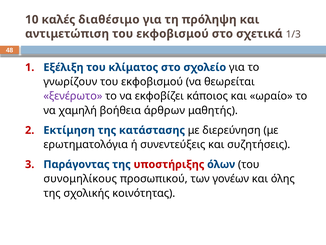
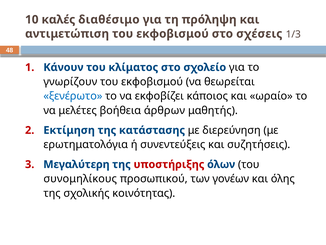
σχετικά: σχετικά -> σχέσεις (259, 34)
Εξέλιξη: Εξέλιξη -> Κάνουν (63, 67)
ξενέρωτο colour: purple -> blue (73, 96)
χαμηλή: χαμηλή -> μελέτες (78, 110)
Παράγοντας: Παράγοντας -> Μεγαλύτερη (76, 164)
